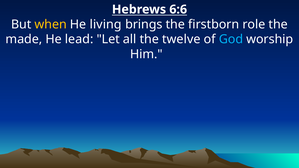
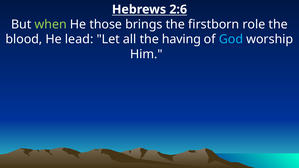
6:6: 6:6 -> 2:6 (178, 9)
when colour: yellow -> light green (51, 24)
living: living -> those (106, 24)
made: made -> blood (24, 39)
twelve: twelve -> having (181, 39)
